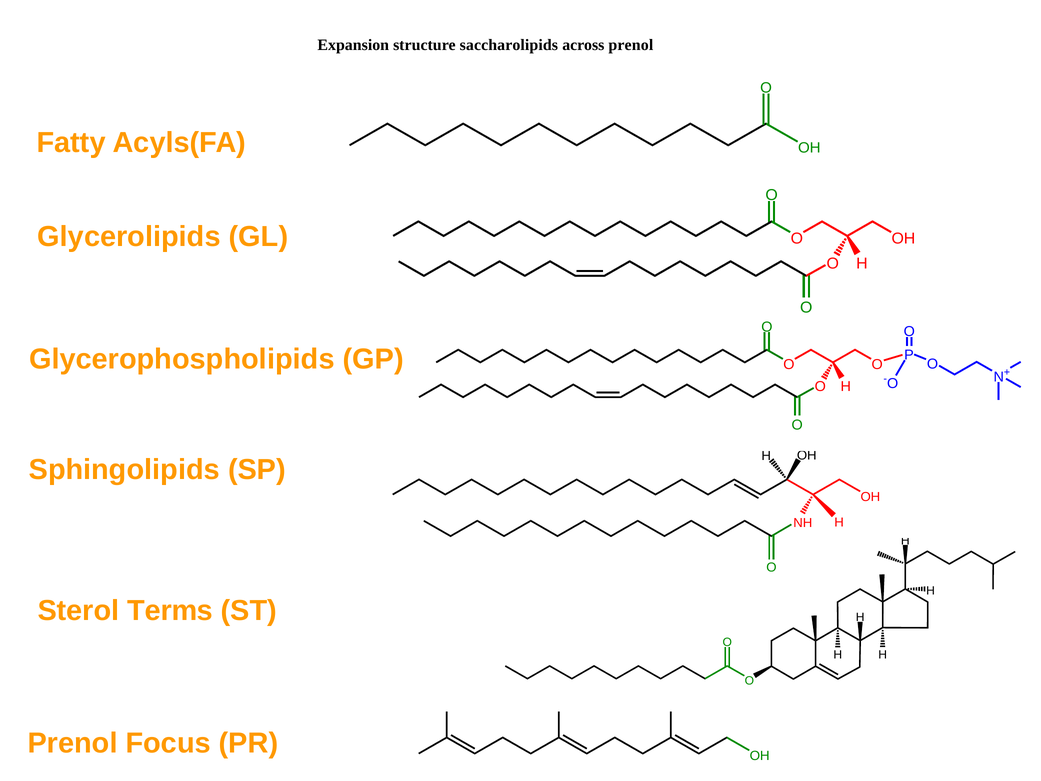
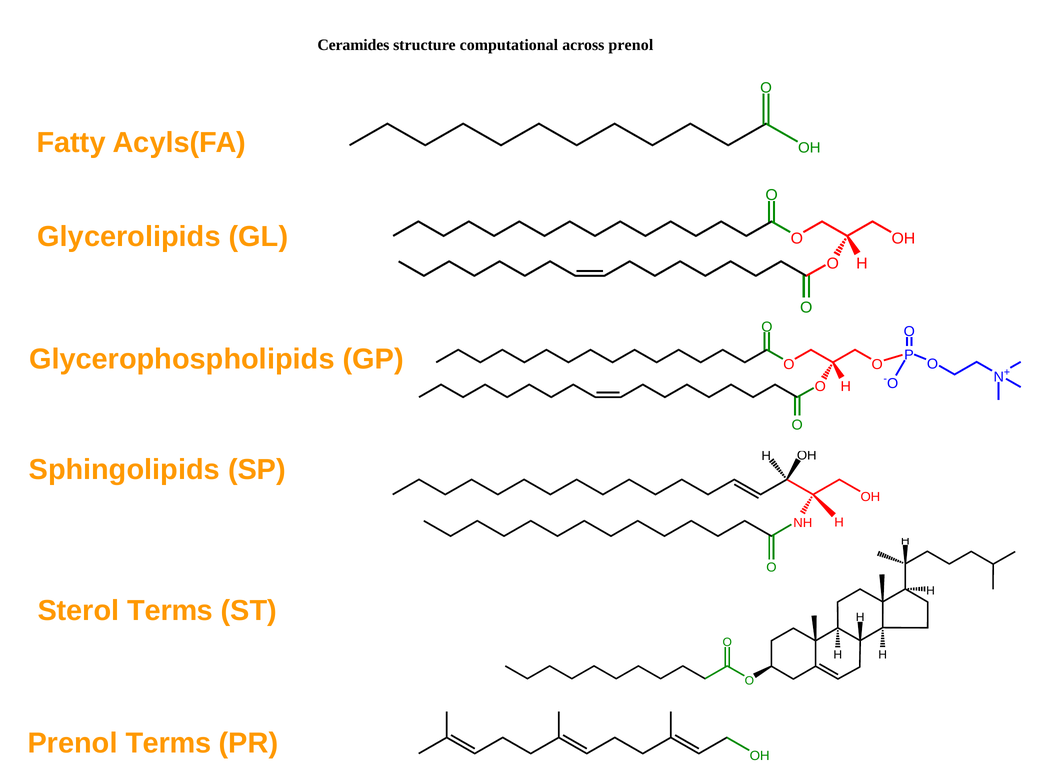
Expansion: Expansion -> Ceramides (353, 45)
saccharolipids: saccharolipids -> computational (509, 45)
Prenol Focus: Focus -> Terms (168, 743)
